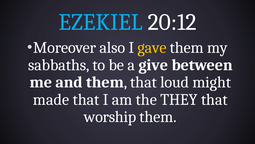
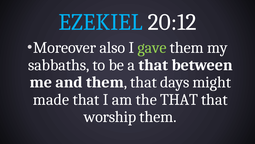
gave colour: yellow -> light green (152, 48)
a give: give -> that (153, 65)
loud: loud -> days (175, 82)
the THEY: THEY -> THAT (179, 99)
